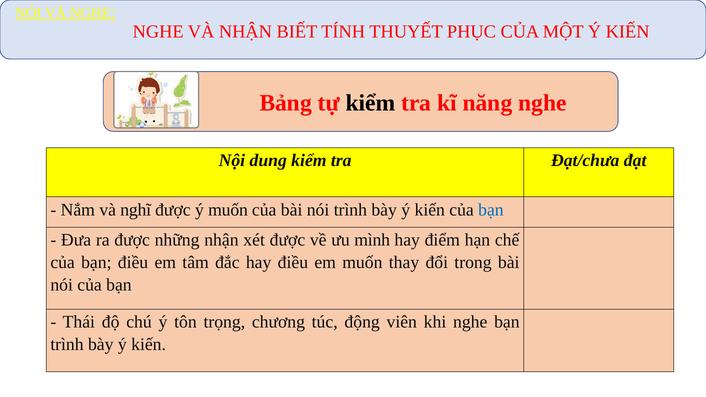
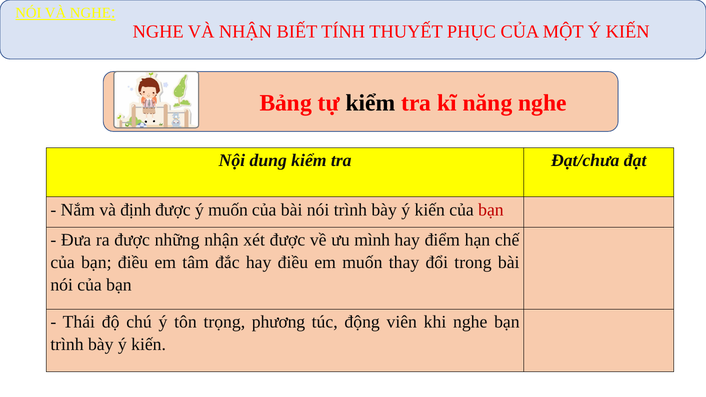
nghĩ: nghĩ -> định (136, 210)
bạn colour: blue -> red (491, 210)
chương: chương -> phương (279, 322)
